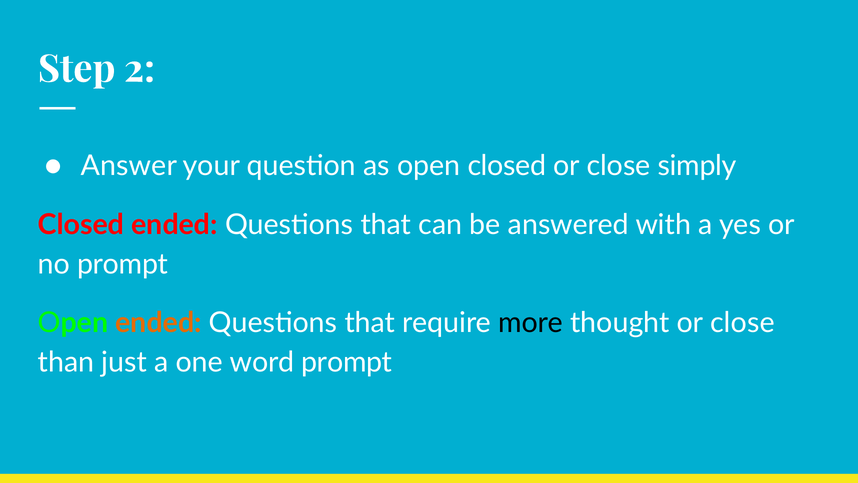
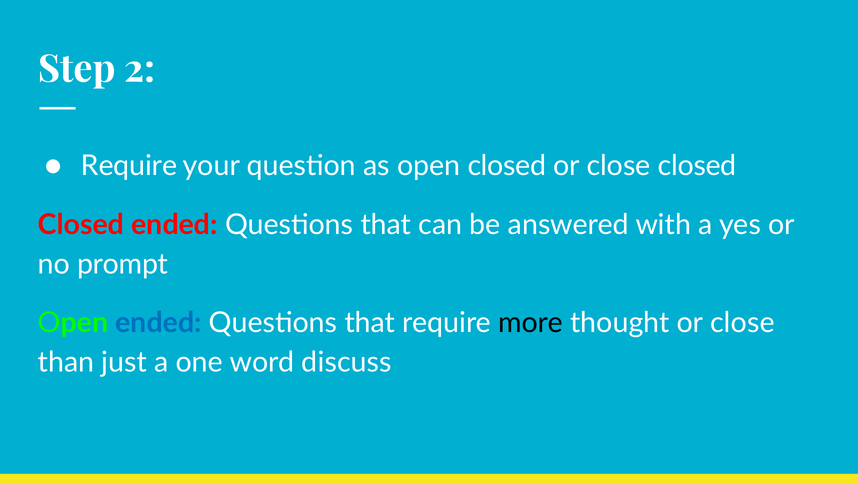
Answer: Answer -> Require (129, 166)
close simply: simply -> closed (697, 166)
ended colour: orange -> blue (158, 322)
word prompt: prompt -> discuss (347, 362)
